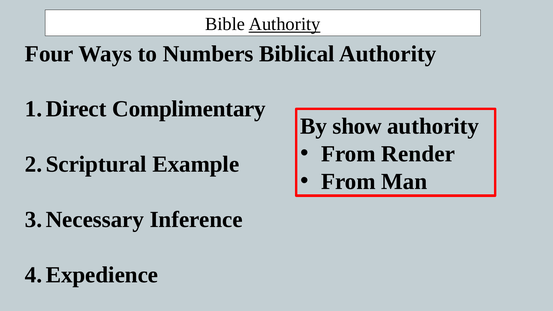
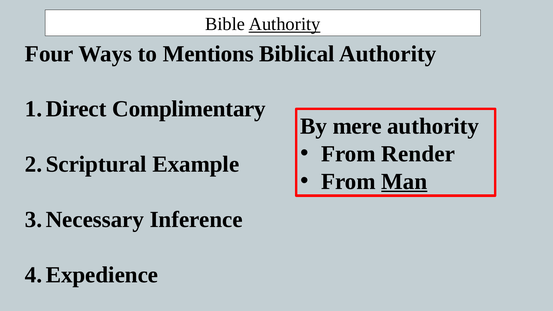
Numbers: Numbers -> Mentions (208, 54)
show: show -> mere (357, 126)
Man underline: none -> present (404, 182)
